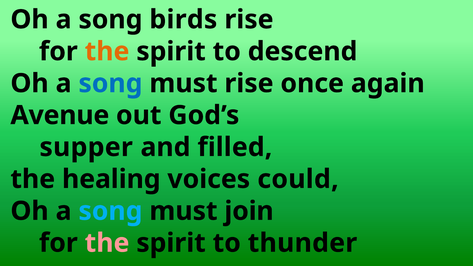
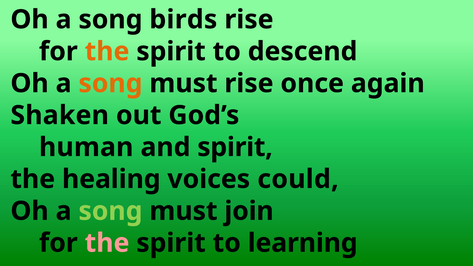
song colour: blue -> orange (110, 83)
Avenue: Avenue -> Shaken (60, 115)
supper: supper -> human (86, 147)
and filled: filled -> spirit (235, 147)
song colour: light blue -> light green (110, 211)
thunder: thunder -> learning (303, 243)
